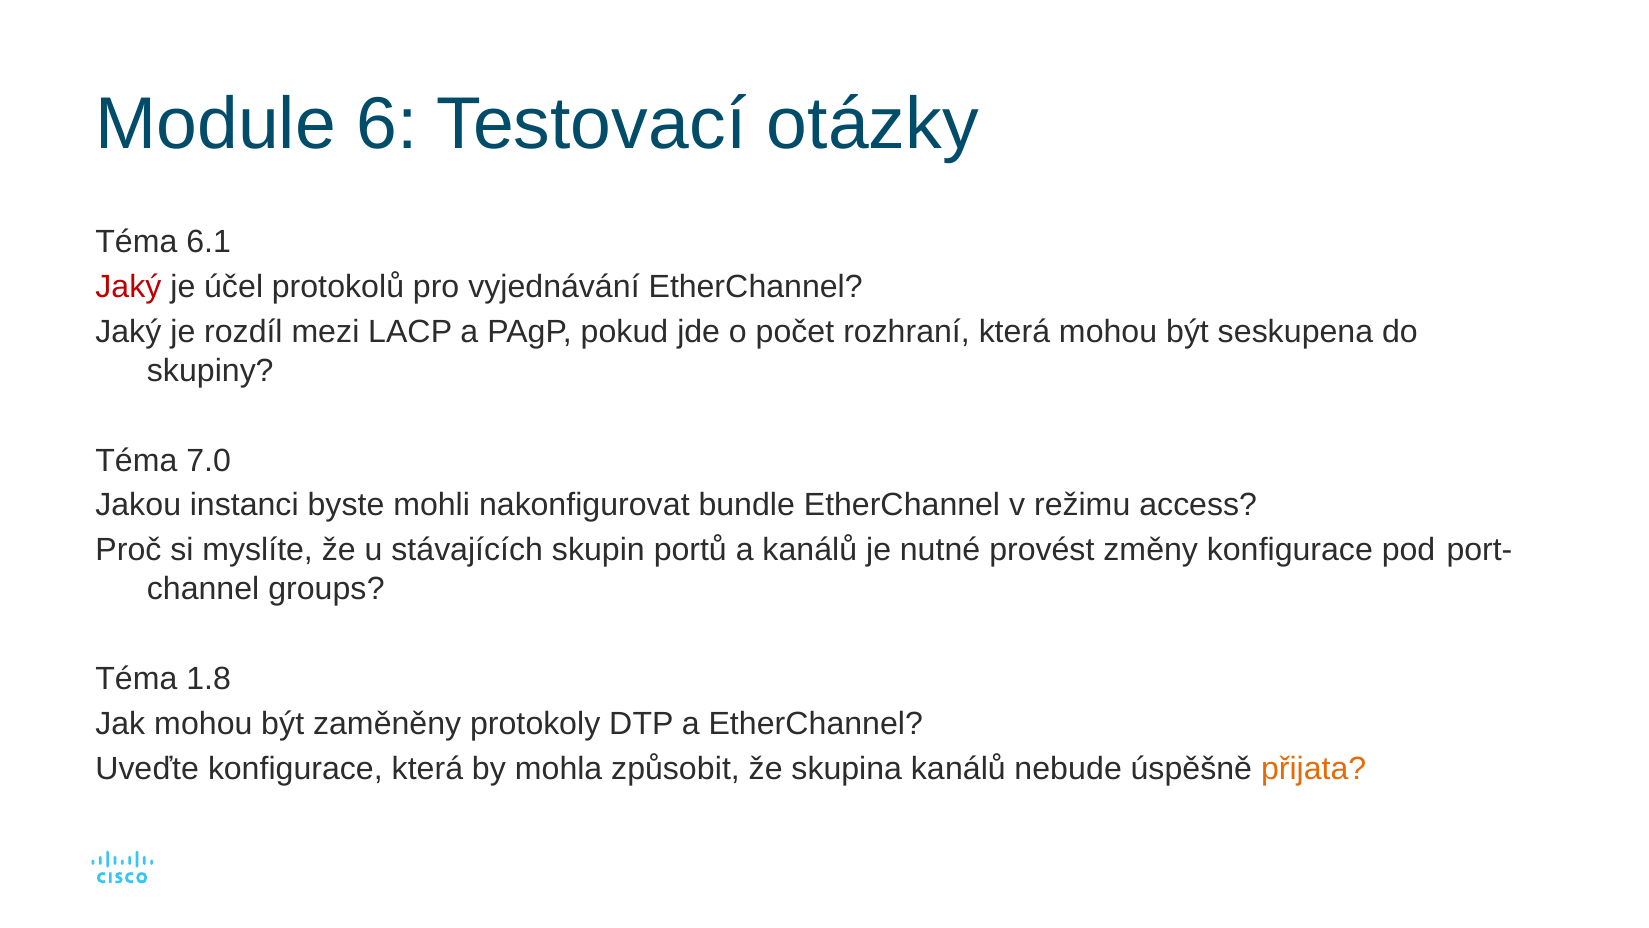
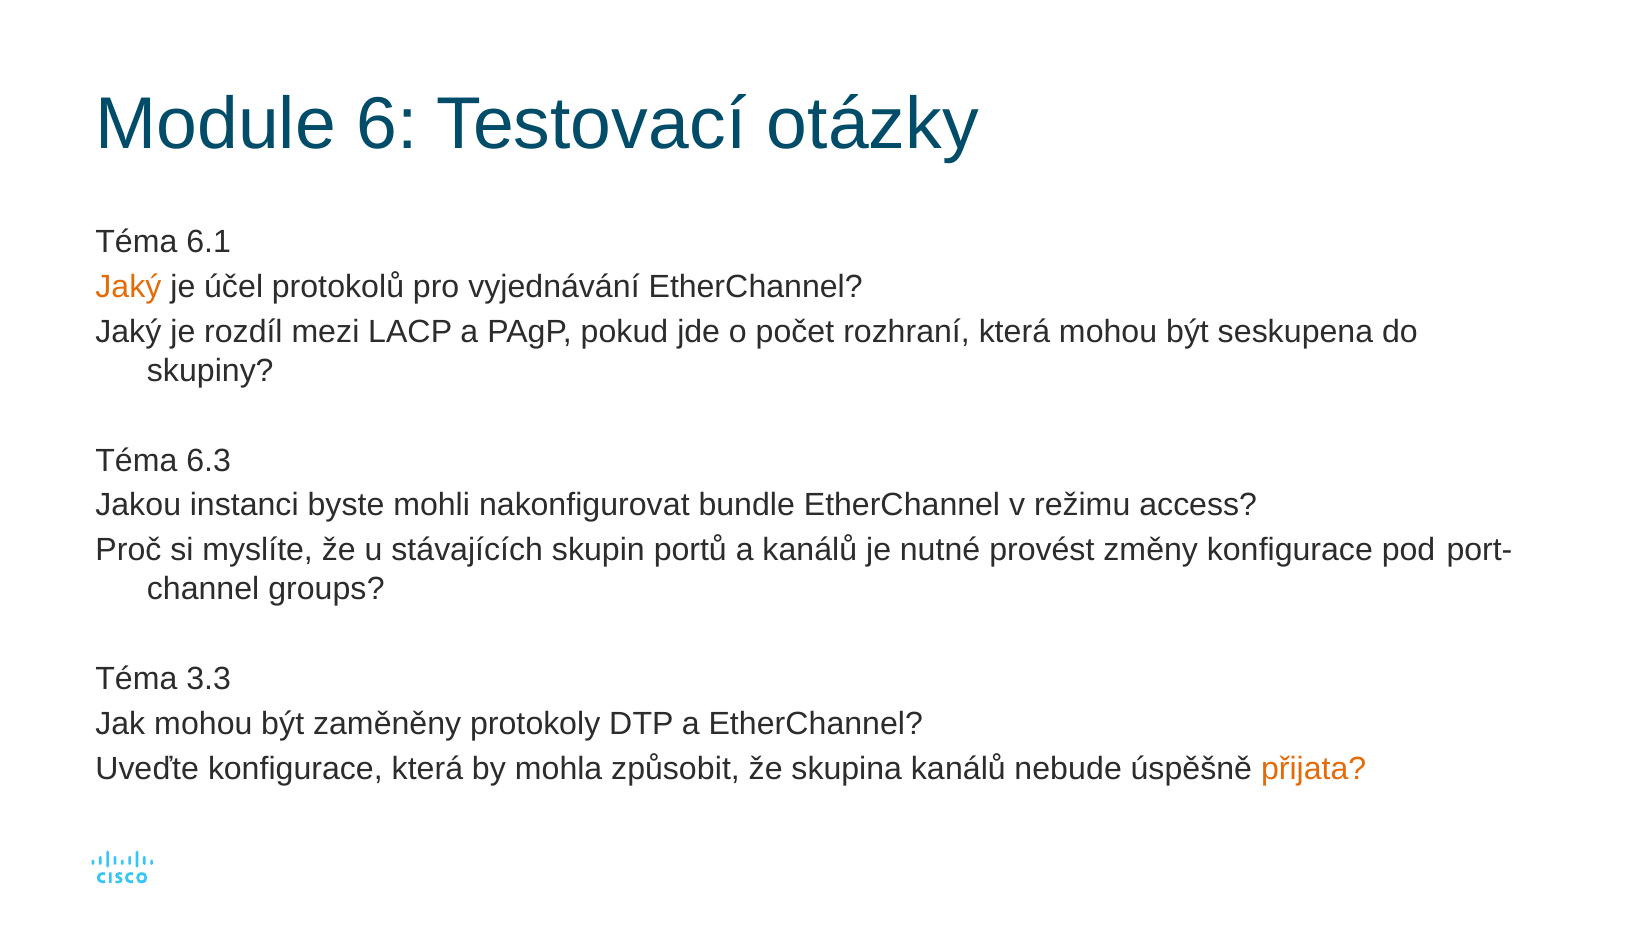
Jaký colour: red -> orange (128, 287)
7.0: 7.0 -> 6.3 (209, 460)
1.8: 1.8 -> 3.3 (209, 678)
